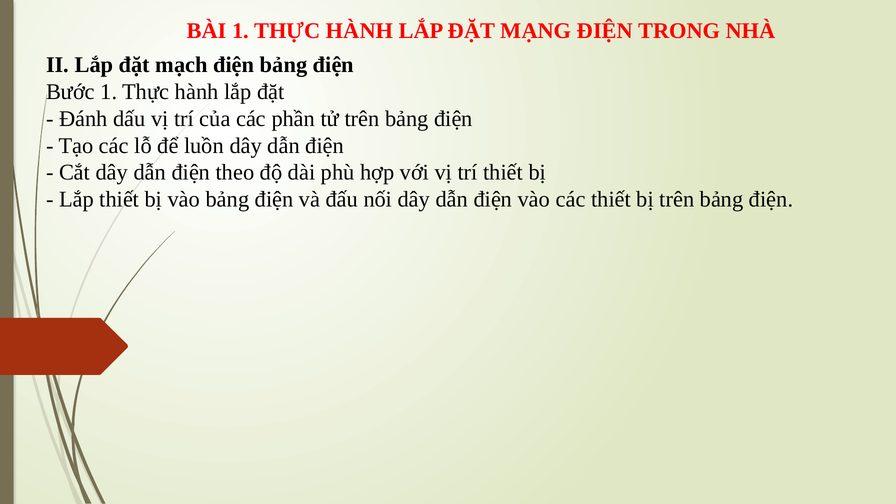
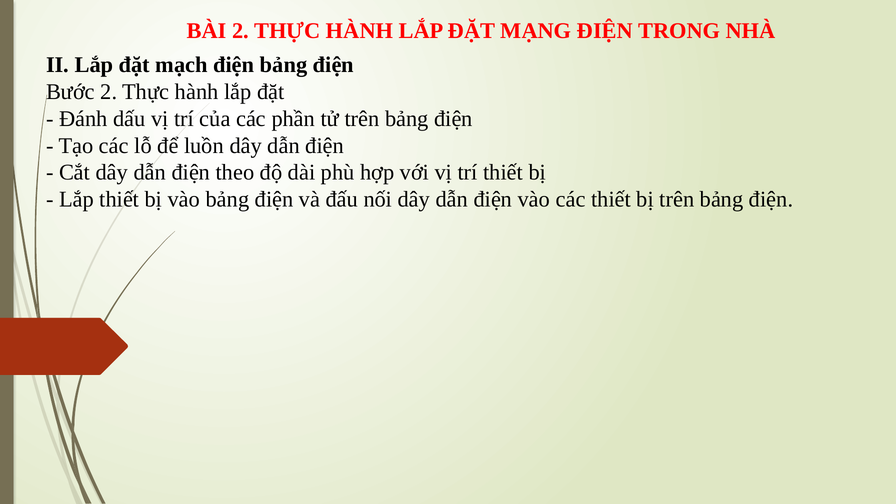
BÀI 1: 1 -> 2 (240, 31)
Bước 1: 1 -> 2 (109, 92)
